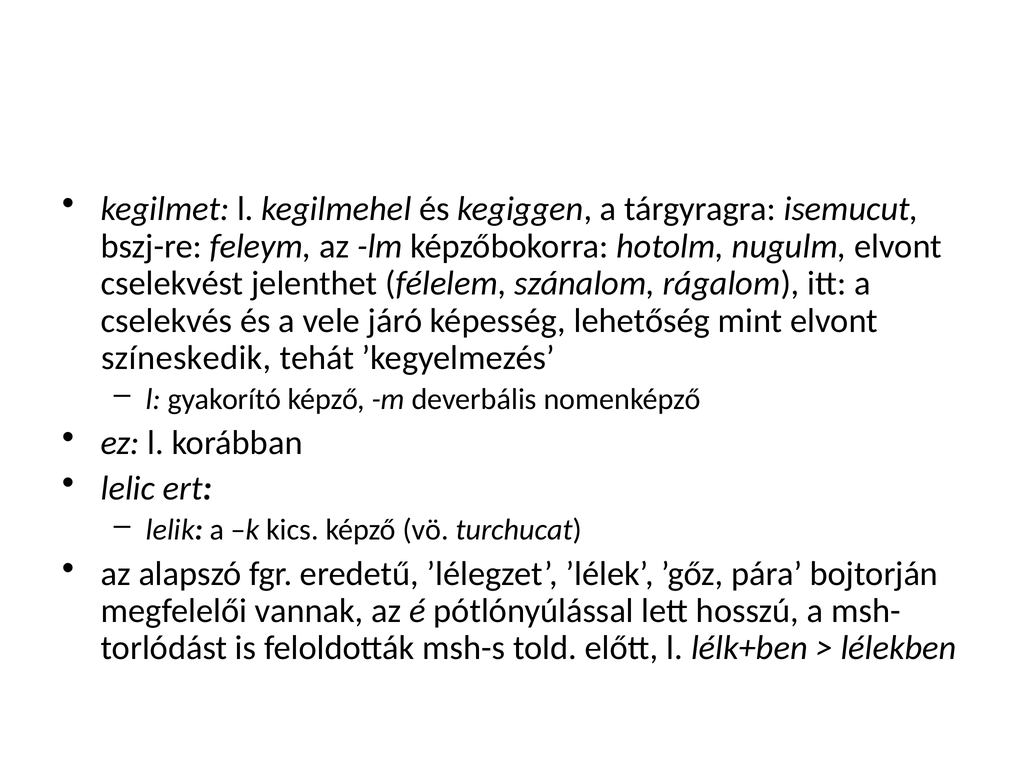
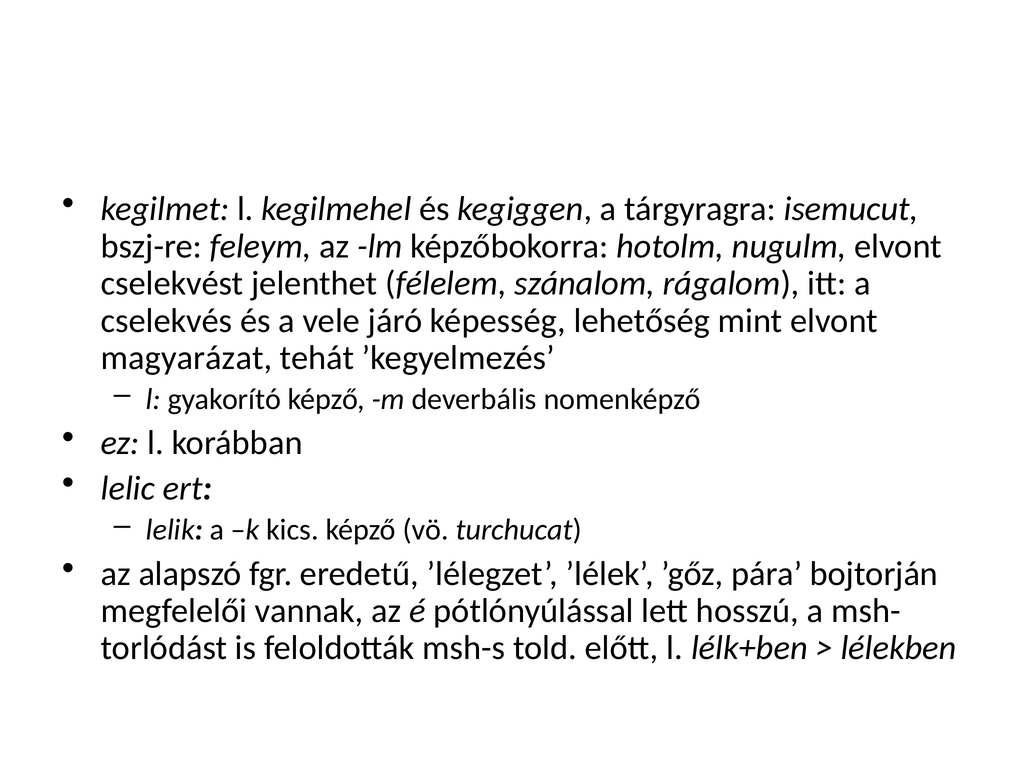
színeskedik: színeskedik -> magyarázat (186, 358)
